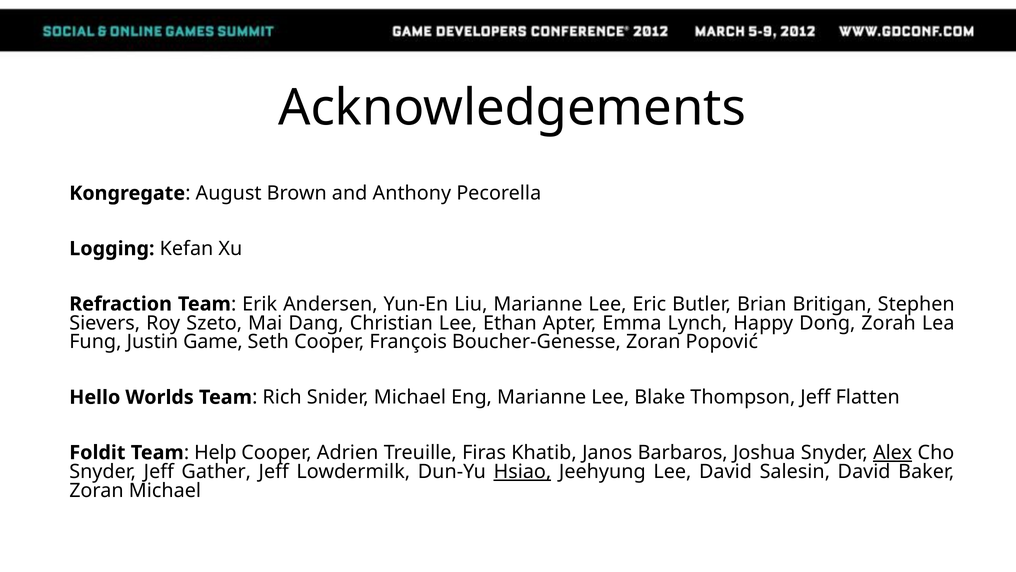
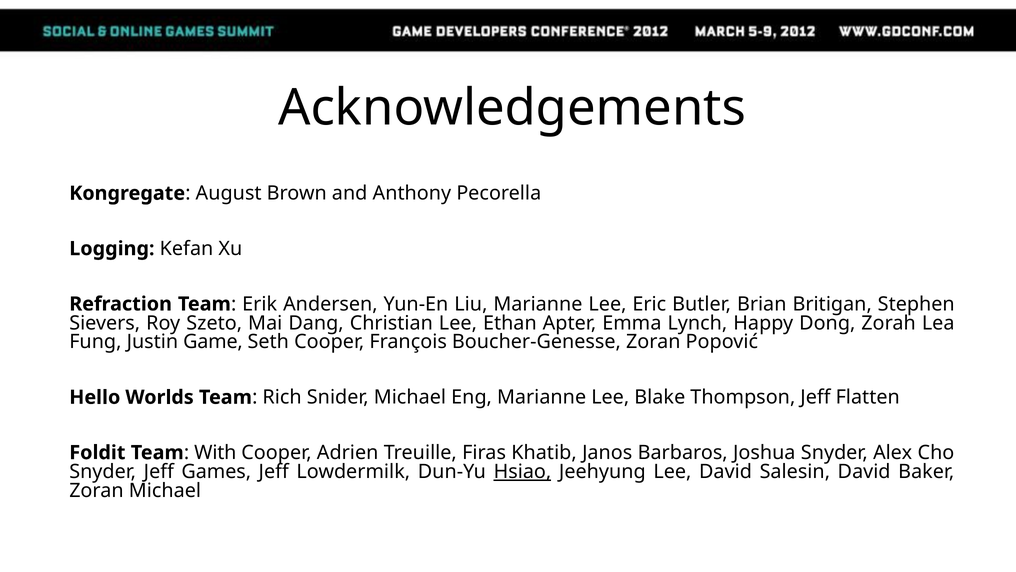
Help: Help -> With (215, 452)
Alex underline: present -> none (893, 452)
Gather: Gather -> Games (216, 471)
